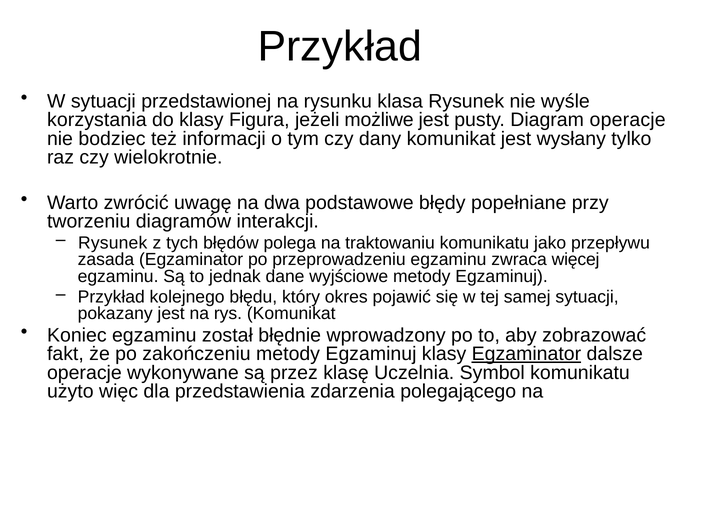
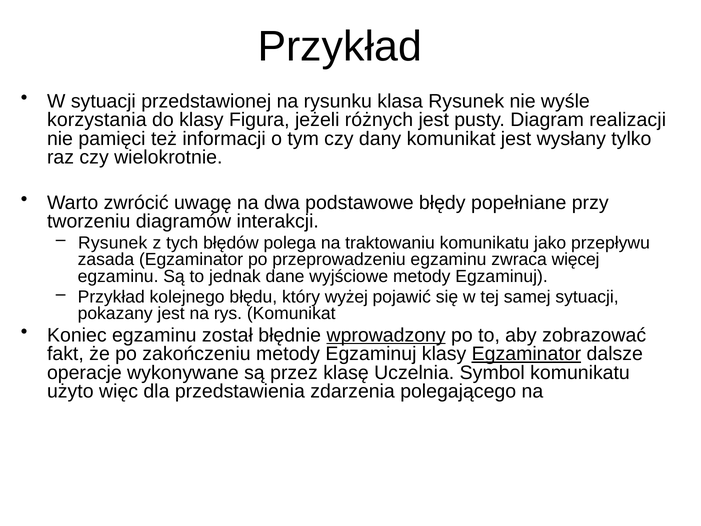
możliwe: możliwe -> różnych (379, 120)
Diagram operacje: operacje -> realizacji (628, 120)
bodziec: bodziec -> pamięci (112, 139)
okres: okres -> wyżej (346, 297)
wprowadzony underline: none -> present (386, 335)
